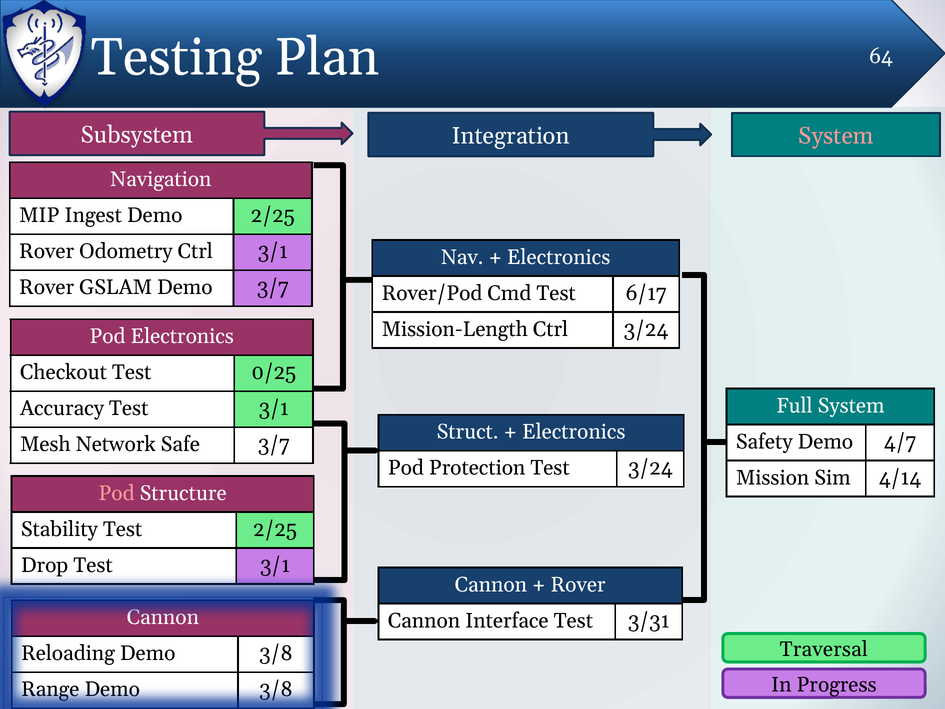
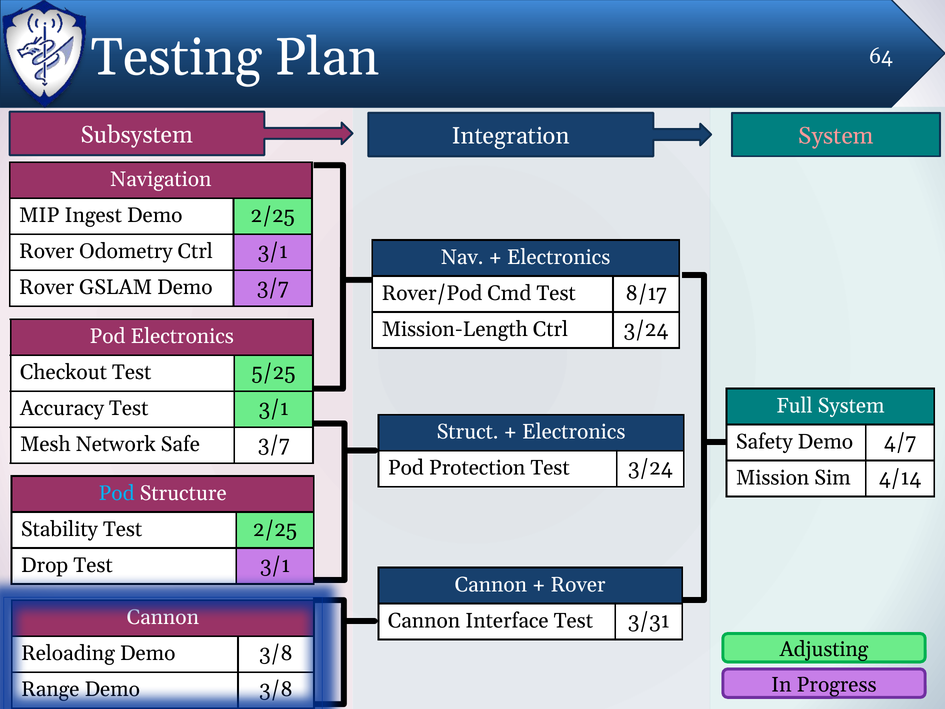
6/17: 6/17 -> 8/17 (646, 293)
0/25: 0/25 -> 5/25 (274, 372)
Pod colour: pink -> light blue (117, 493)
Traversal: Traversal -> Adjusting (824, 649)
